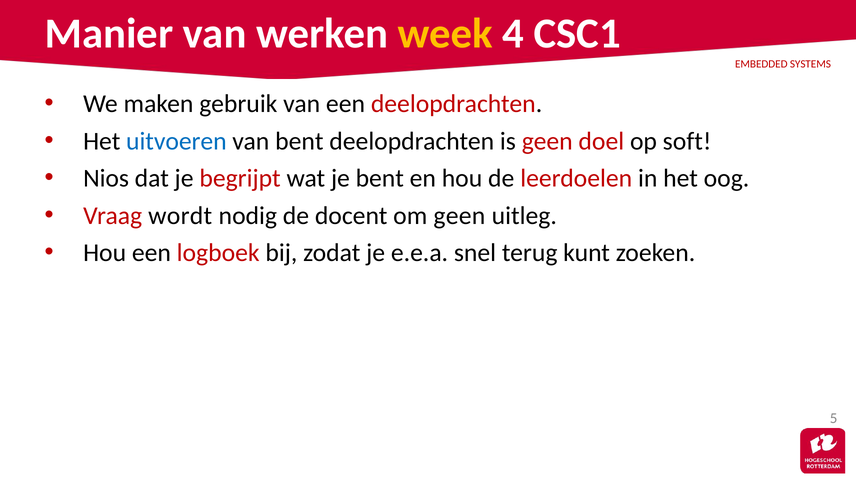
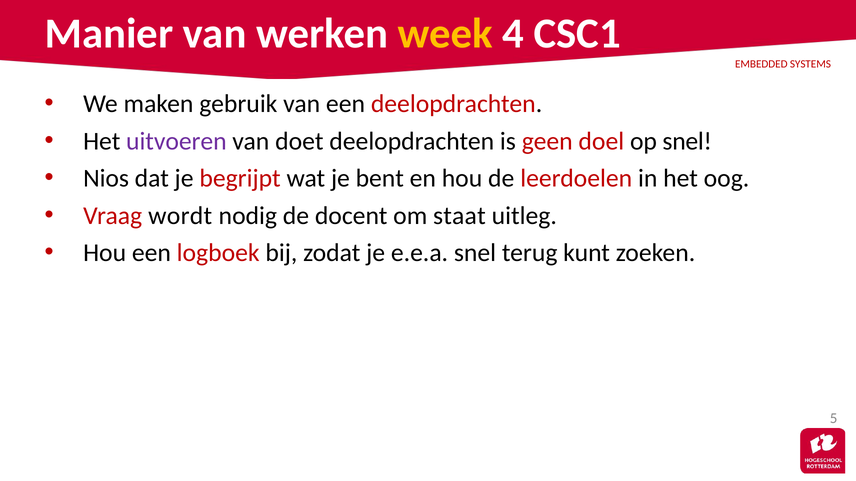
uitvoeren colour: blue -> purple (176, 141)
van bent: bent -> doet (299, 141)
op soft: soft -> snel (687, 141)
om geen: geen -> staat (459, 216)
